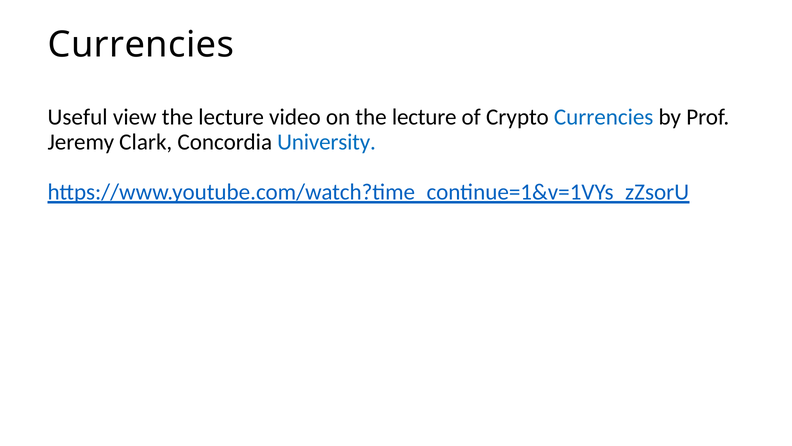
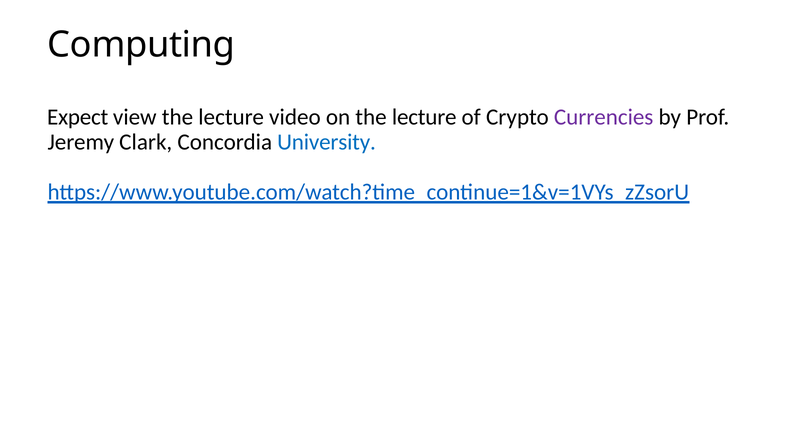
Currencies: Currencies -> Computing (141, 45)
Useful: Useful -> Expect (78, 117)
Currencies colour: blue -> purple (604, 117)
